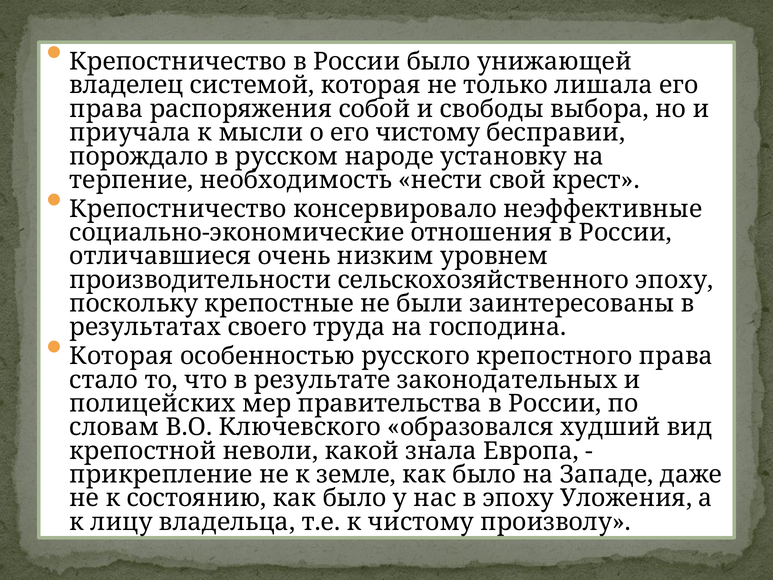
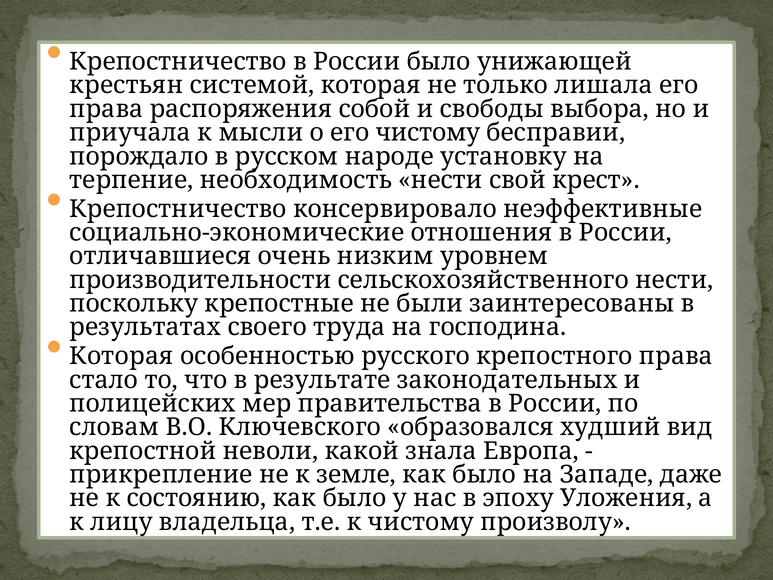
владелец: владелец -> крестьян (126, 85)
сельскохозяйственного эпоху: эпоху -> нести (674, 280)
